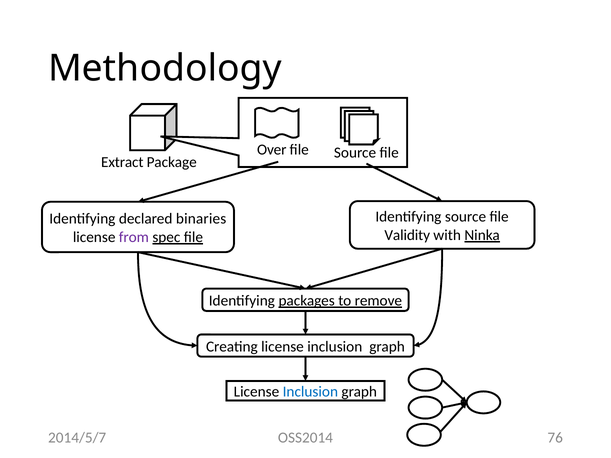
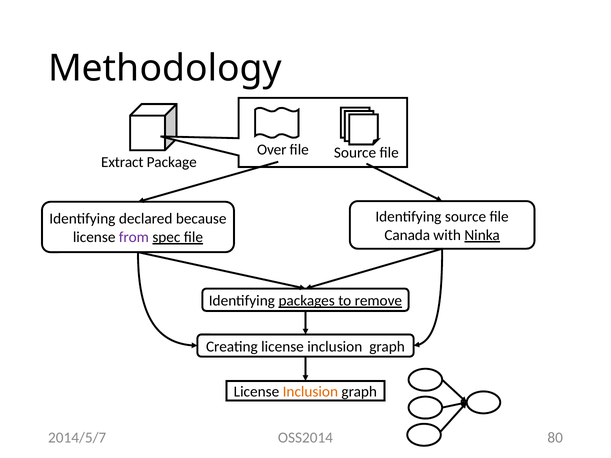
binaries: binaries -> because (201, 219)
Validity: Validity -> Canada (407, 235)
Inclusion colour: blue -> orange (310, 392)
76: 76 -> 80 (555, 438)
